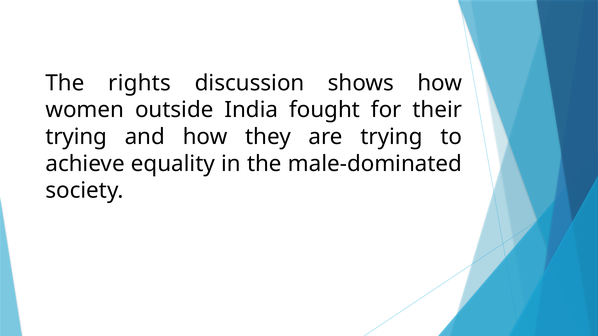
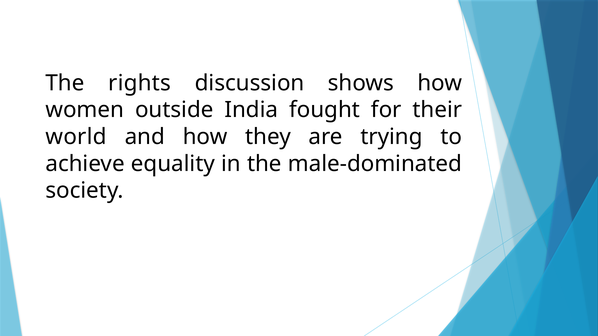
trying: trying -> world (76, 137)
